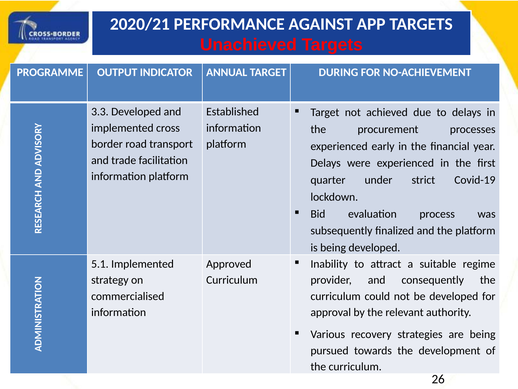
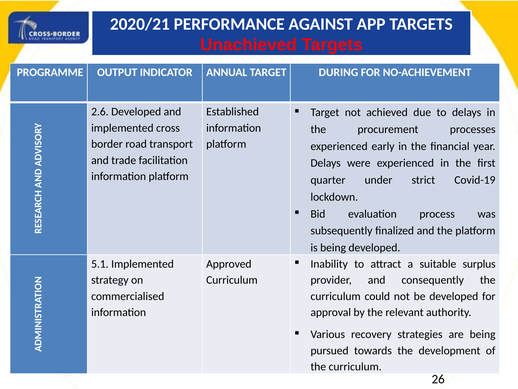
3.3: 3.3 -> 2.6 (100, 112)
regime: regime -> surplus (479, 264)
